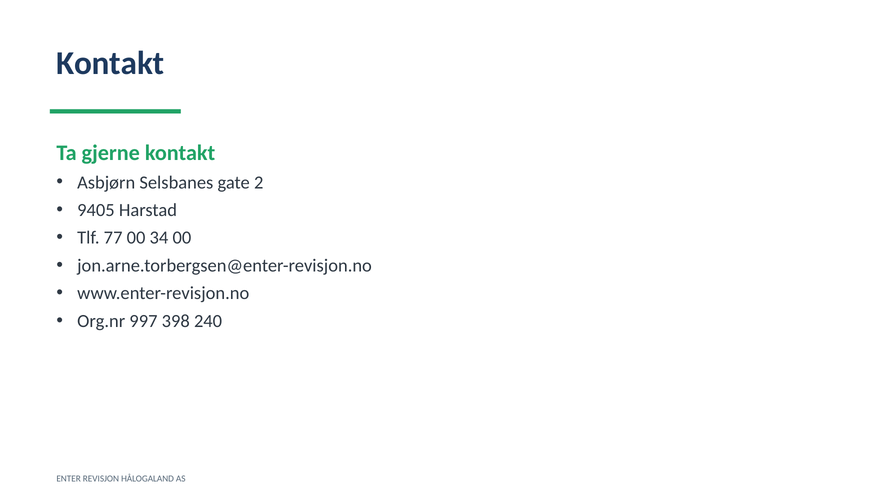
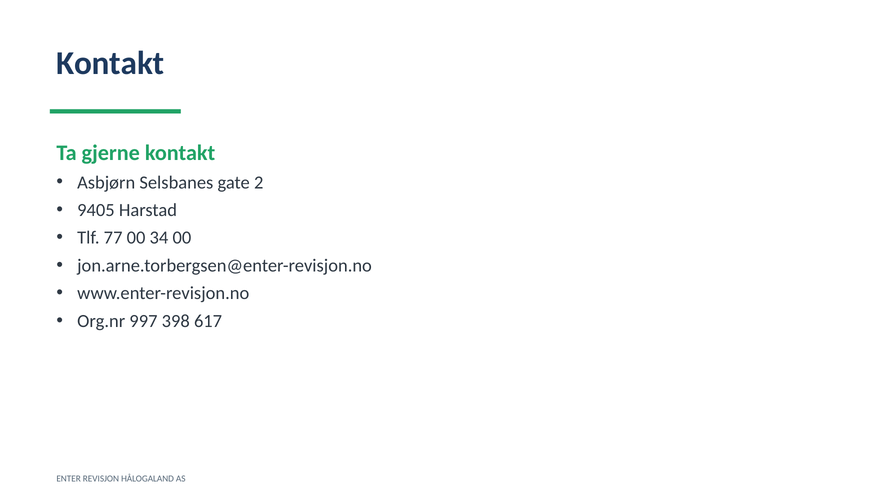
240: 240 -> 617 (208, 321)
